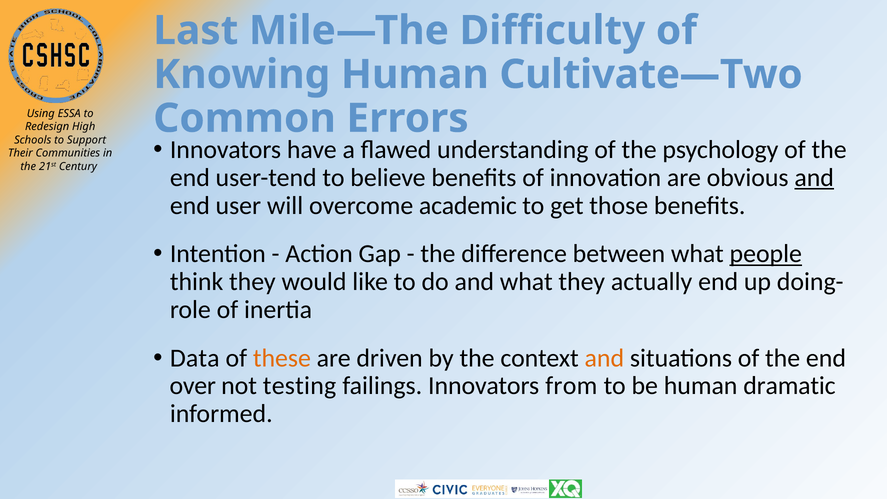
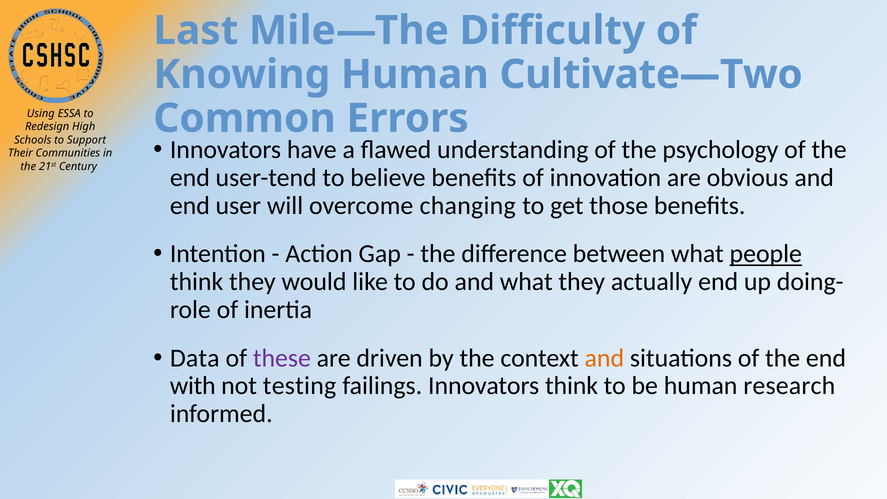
and underline: present -> none (814, 178)
academic: academic -> changing (468, 206)
these colour: orange -> purple (282, 358)
over: over -> with (193, 386)
Innovators from: from -> think (572, 386)
dramatic: dramatic -> research (789, 386)
